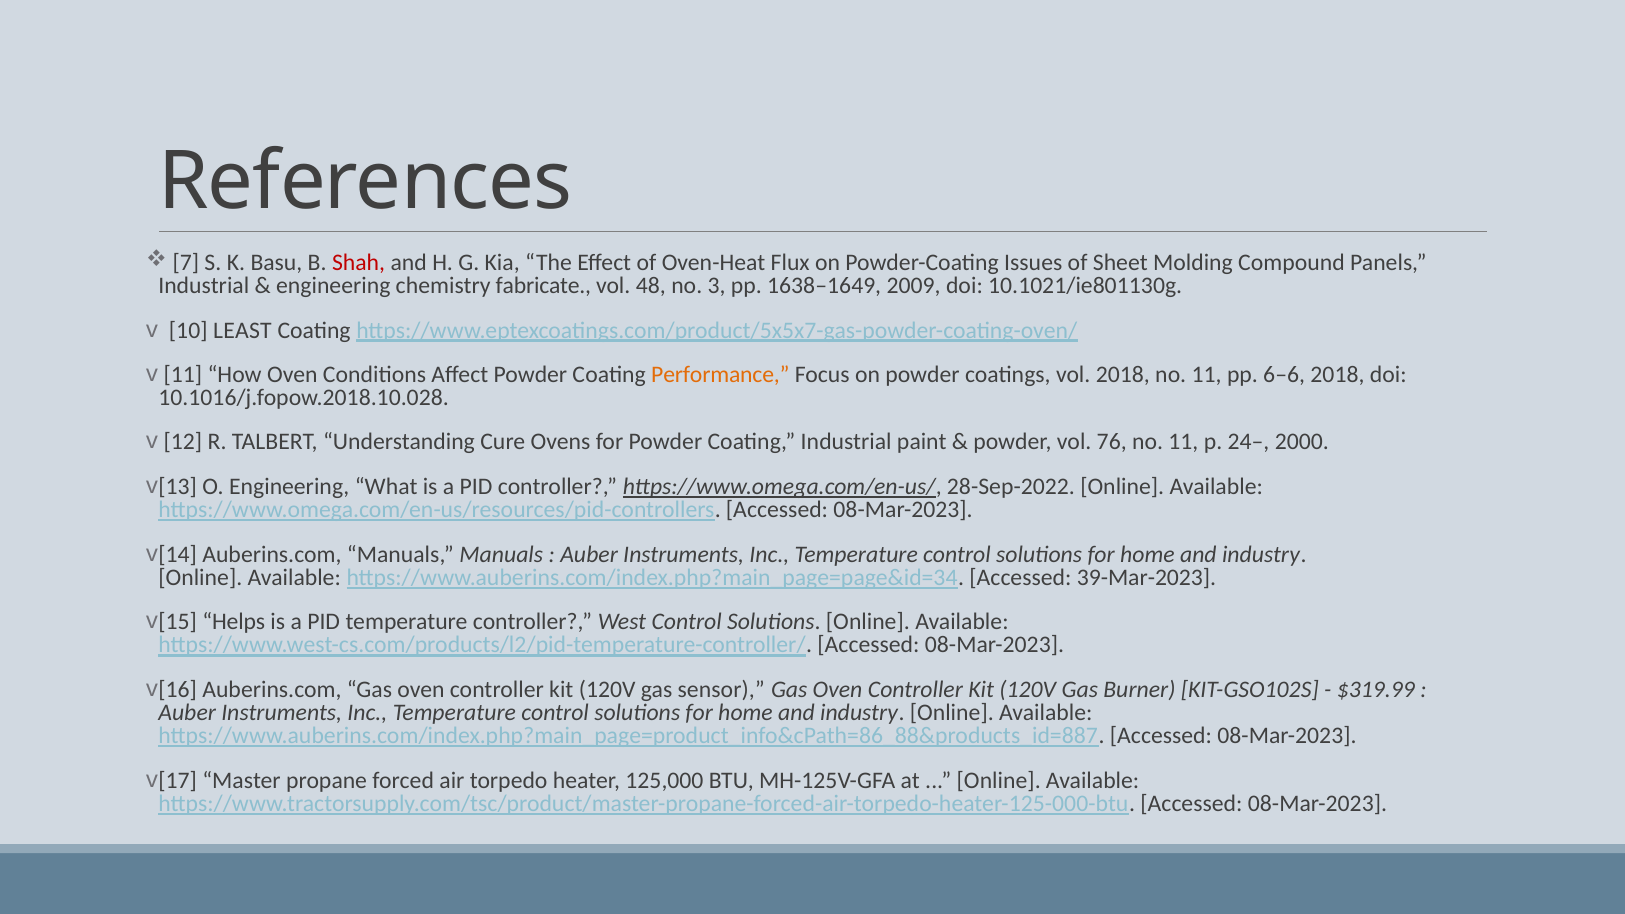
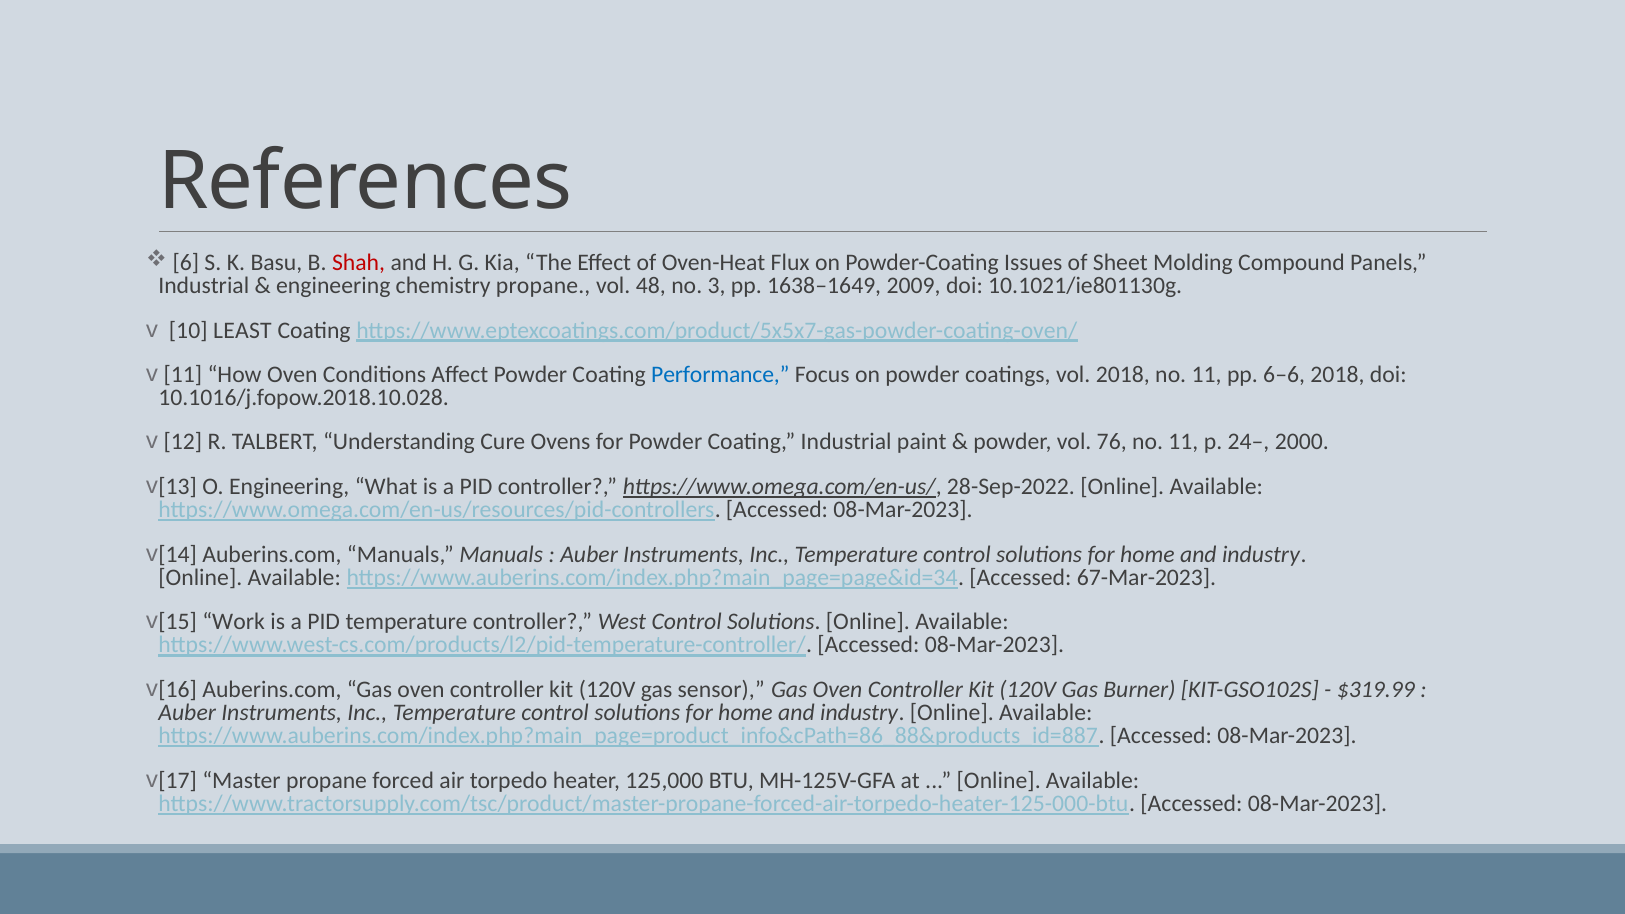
7: 7 -> 6 (186, 263)
chemistry fabricate: fabricate -> propane (543, 286)
Performance colour: orange -> blue (720, 375)
39-Mar-2023: 39-Mar-2023 -> 67-Mar-2023 (1146, 578)
Helps: Helps -> Work (234, 622)
